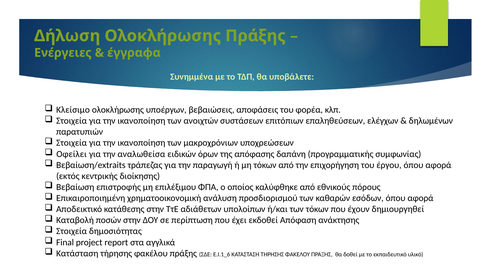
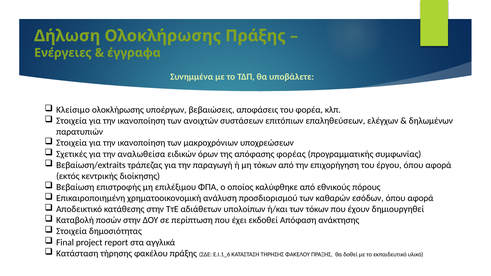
Οφείλει: Οφείλει -> Σχετικές (72, 154)
δαπάνη: δαπάνη -> φορέας (291, 154)
